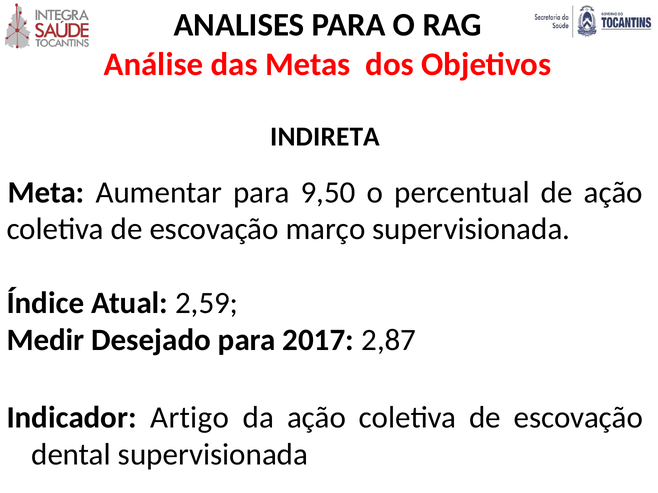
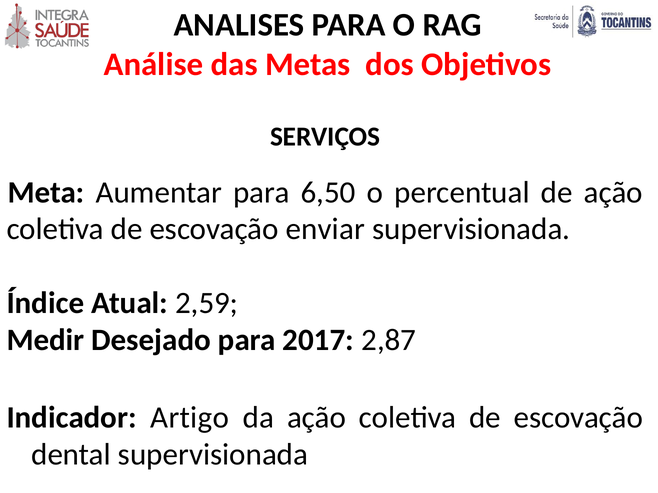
INDIRETA: INDIRETA -> SERVIÇOS (325, 137)
9,50: 9,50 -> 6,50 (328, 193)
março: março -> enviar (325, 229)
